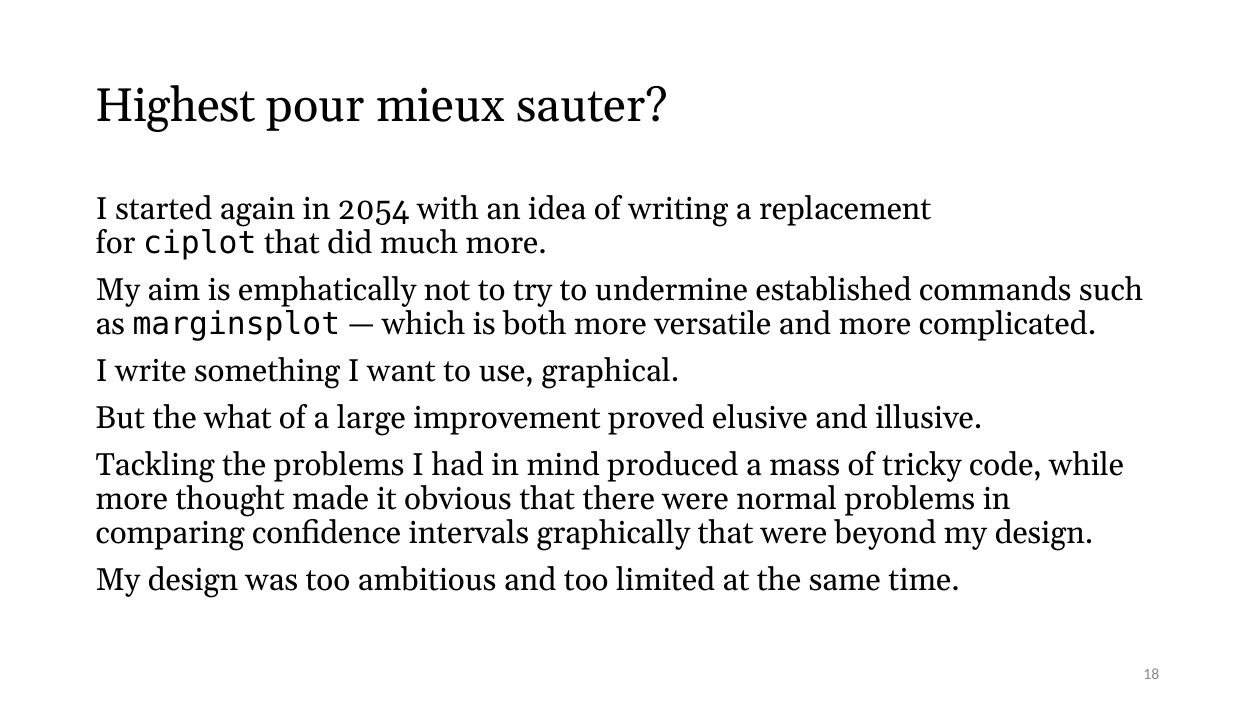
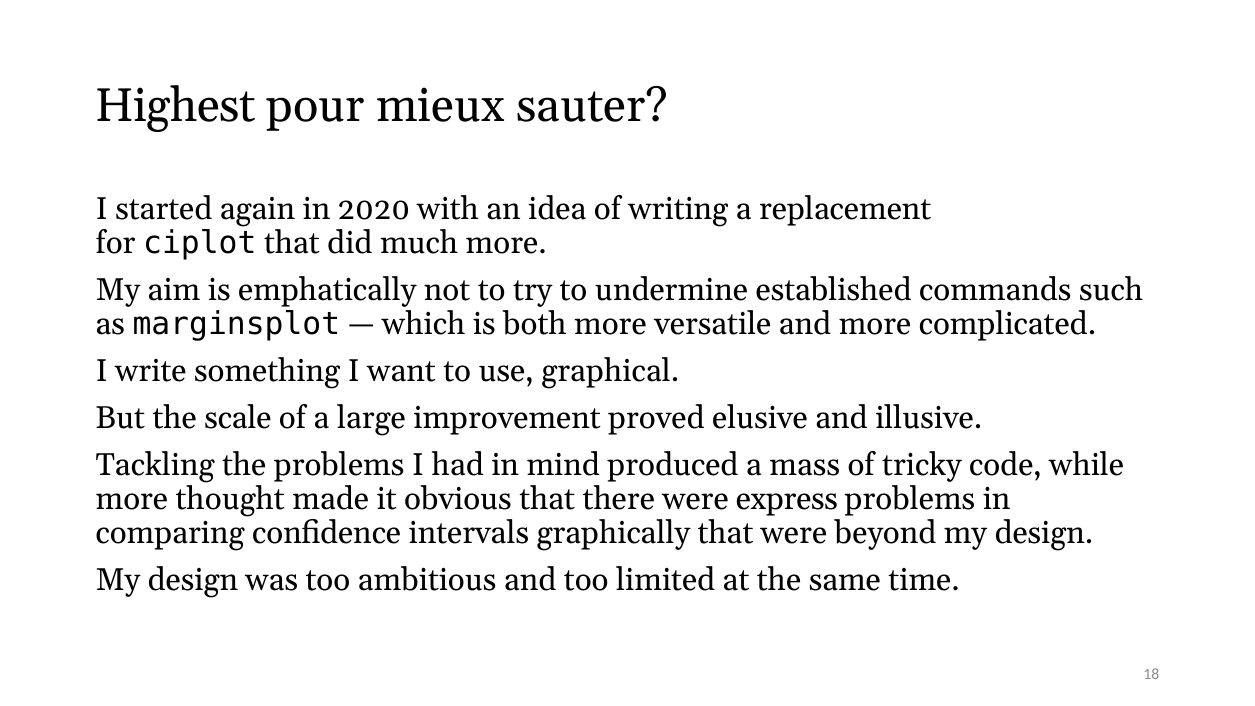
2054: 2054 -> 2020 (374, 209)
what: what -> scale (238, 418)
normal: normal -> express (787, 499)
